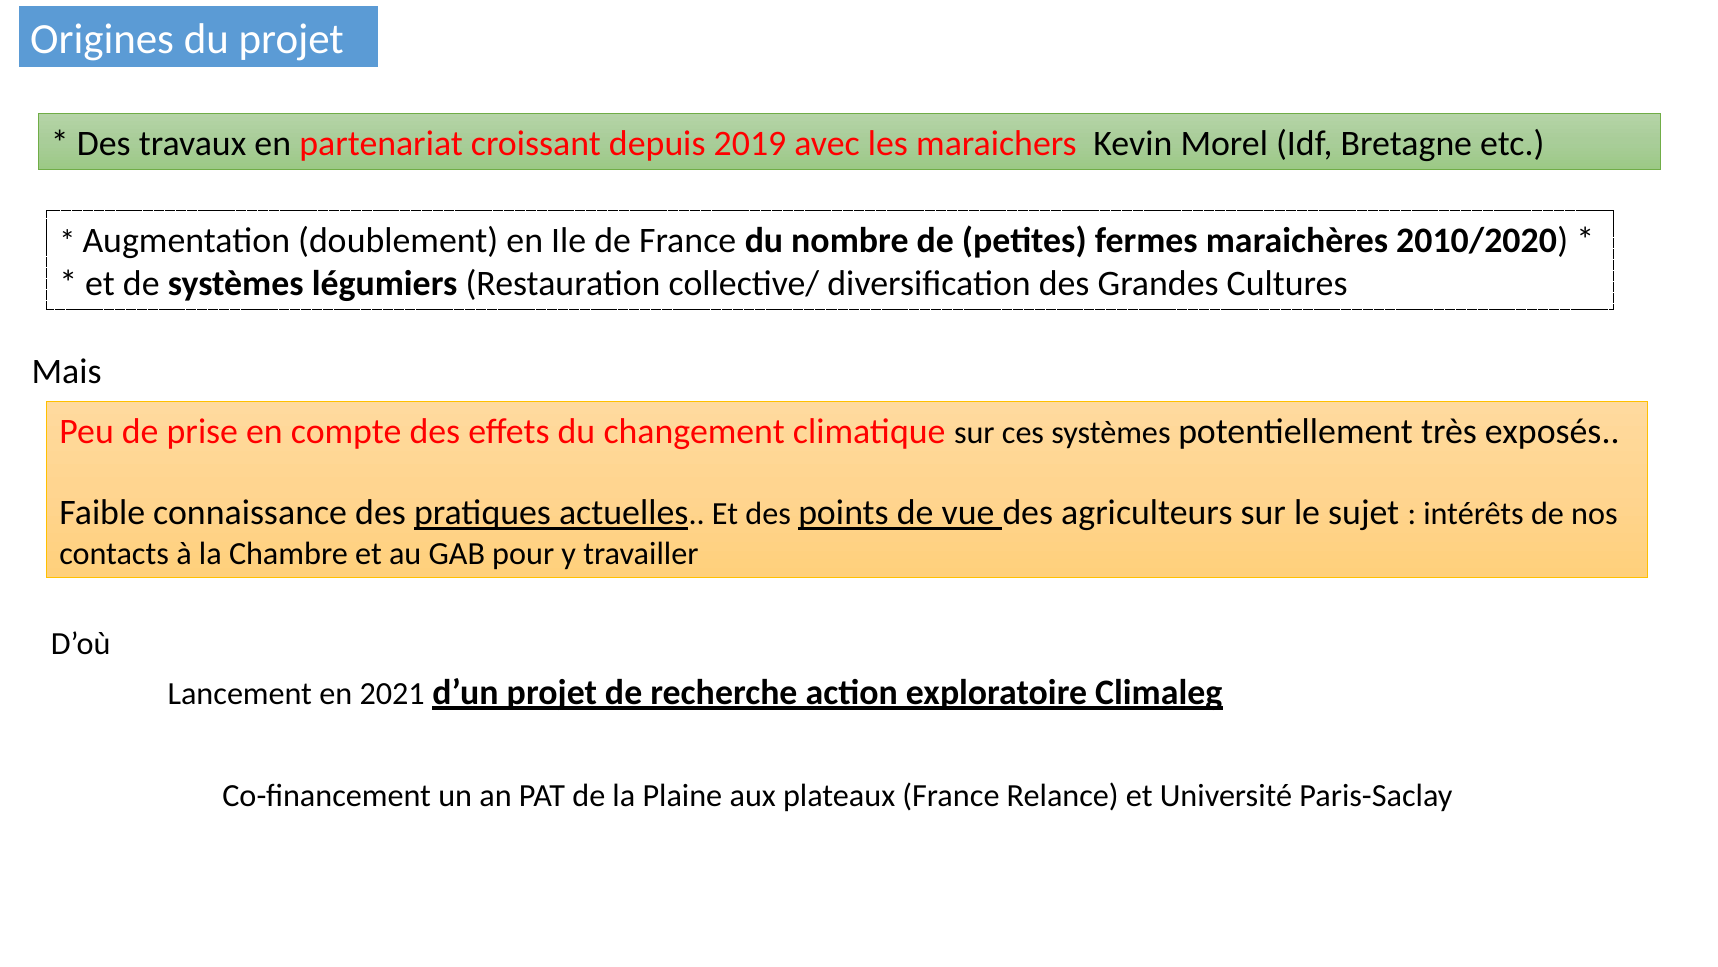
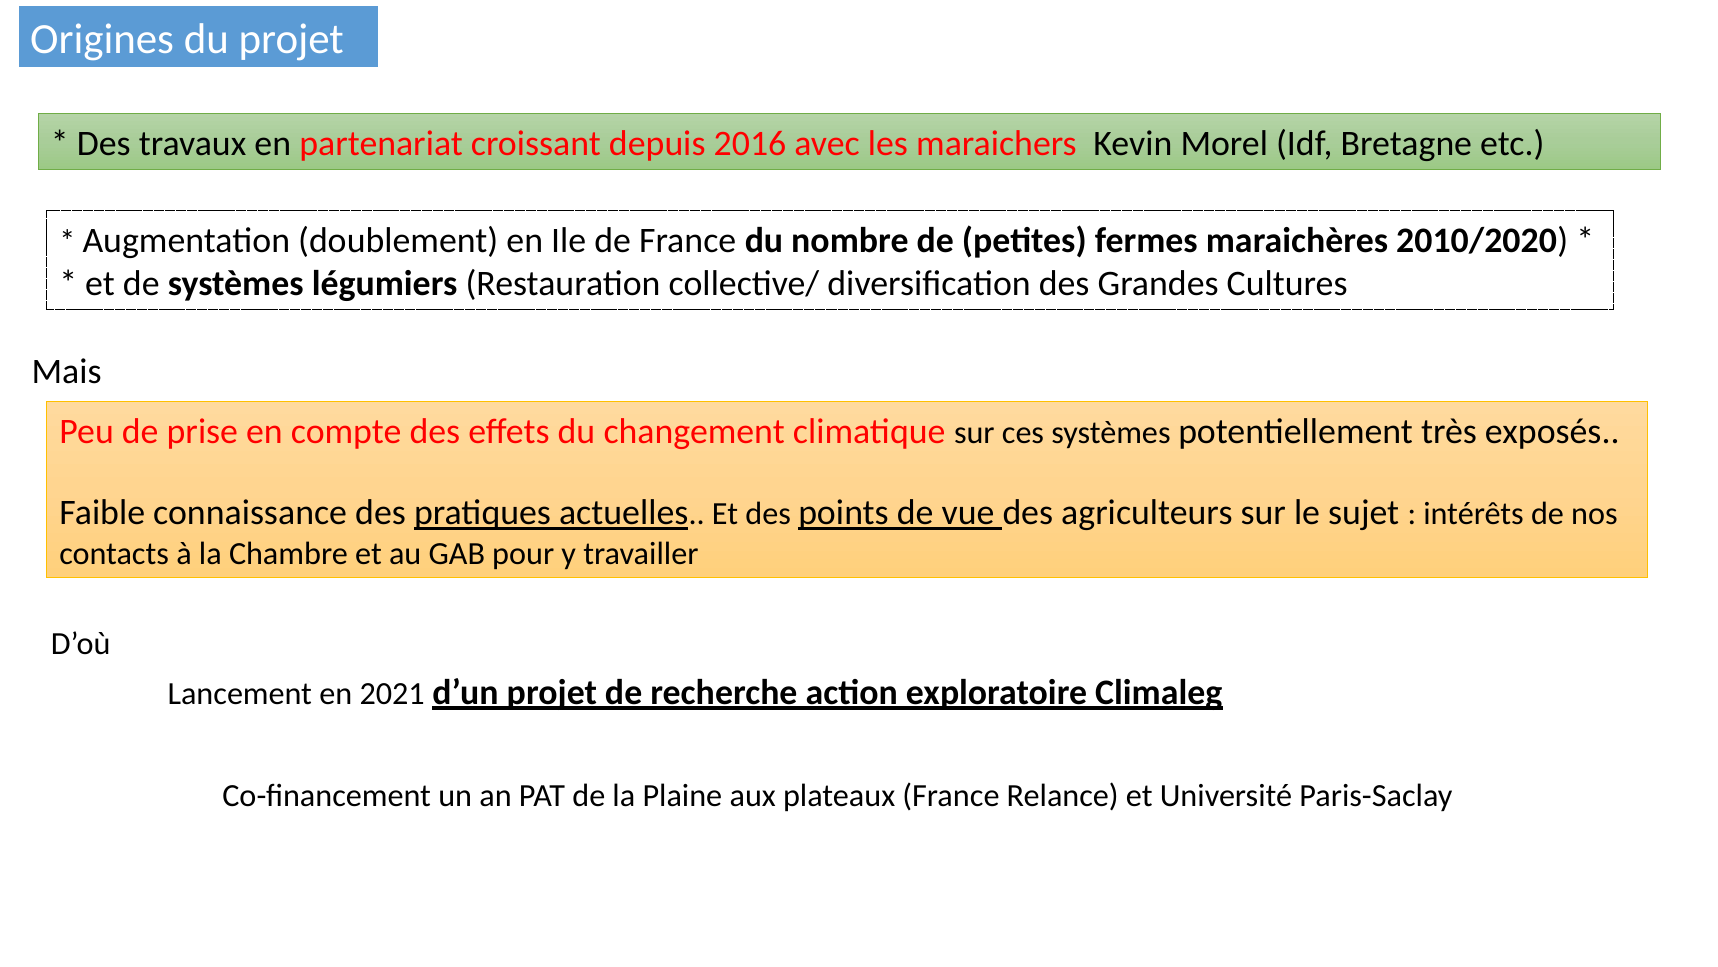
2019: 2019 -> 2016 (750, 144)
